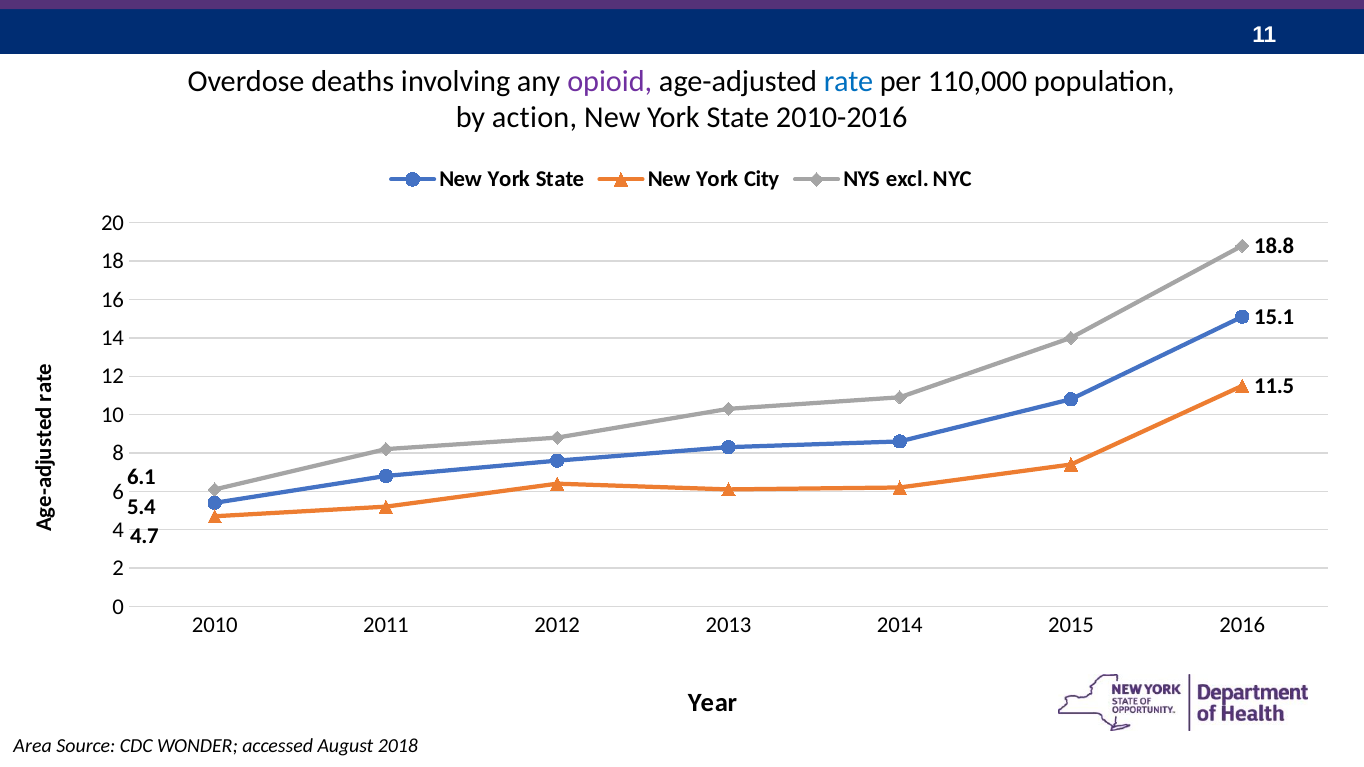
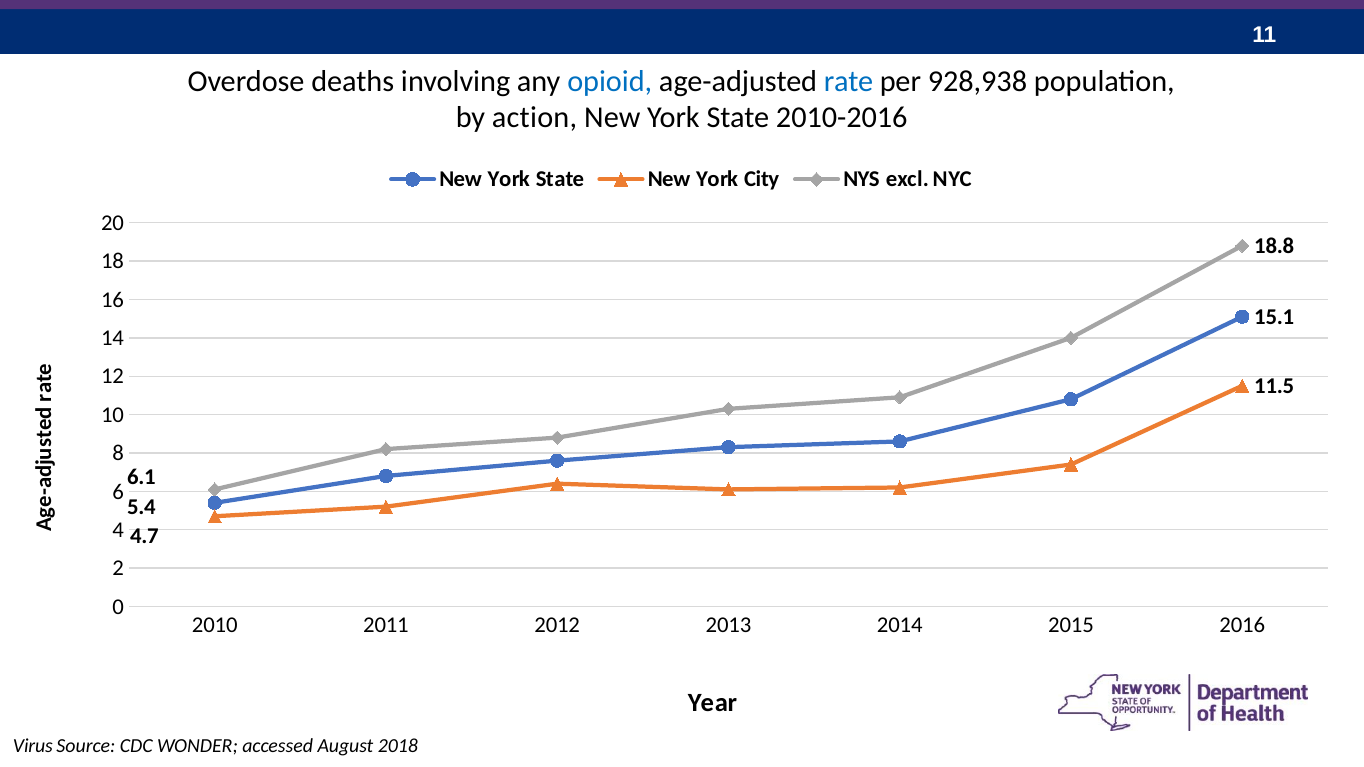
opioid colour: purple -> blue (610, 81)
110,000: 110,000 -> 928,938 (977, 81)
Area: Area -> Virus (33, 747)
